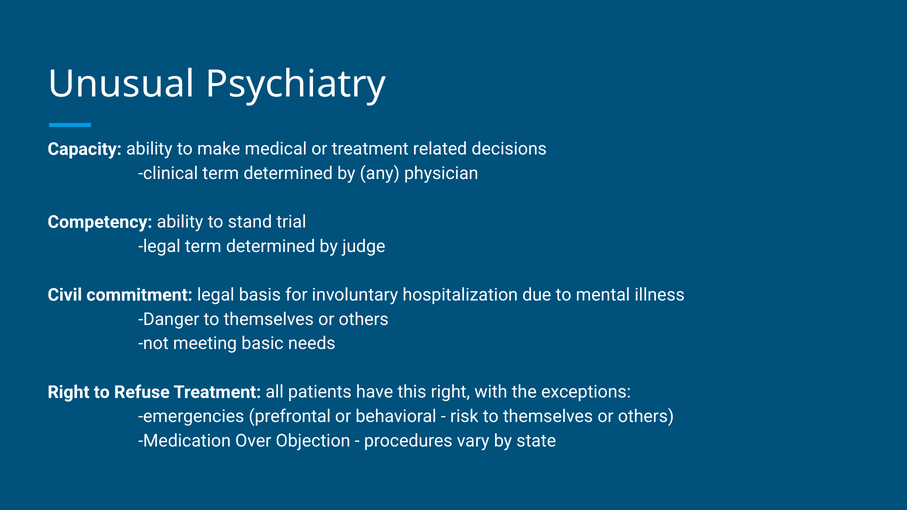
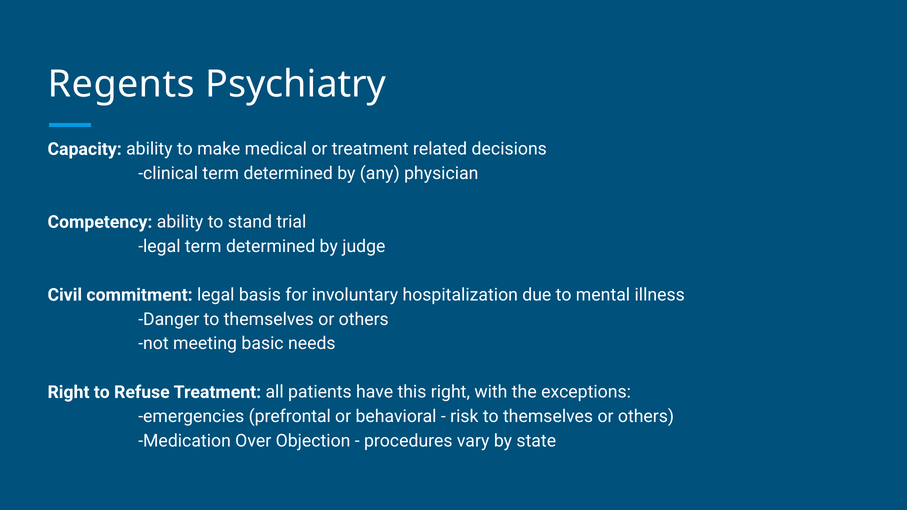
Unusual: Unusual -> Regents (121, 84)
